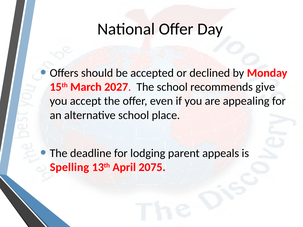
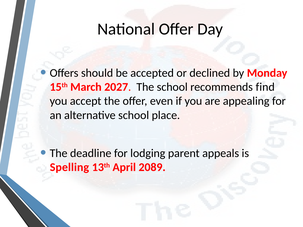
give: give -> find (265, 87)
2075: 2075 -> 2089 (152, 167)
